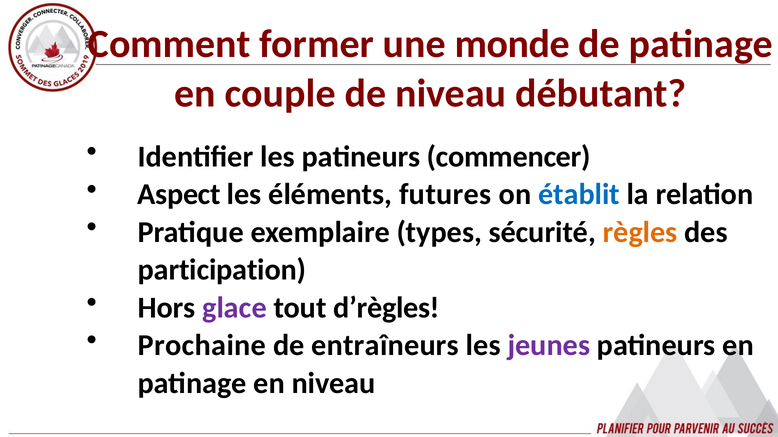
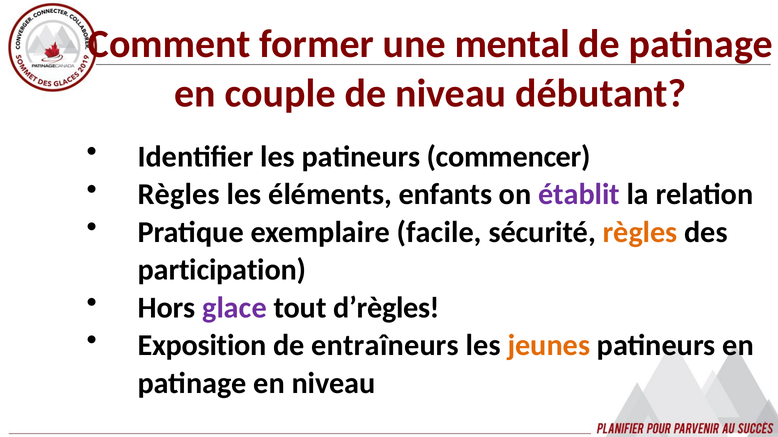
monde: monde -> mental (512, 44)
Aspect: Aspect -> Règles (179, 195)
futures: futures -> enfants (446, 195)
établit colour: blue -> purple (579, 195)
types: types -> facile (439, 233)
Prochaine: Prochaine -> Exposition (202, 346)
jeunes colour: purple -> orange (549, 346)
